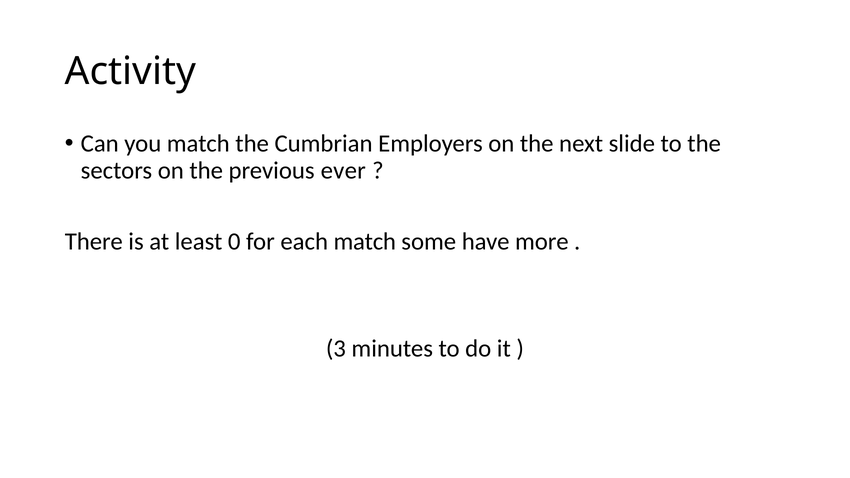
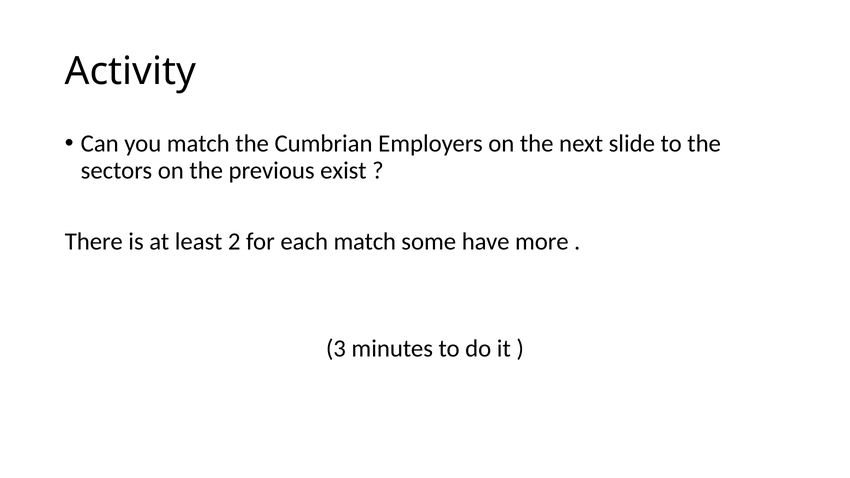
ever: ever -> exist (343, 170)
0: 0 -> 2 (234, 242)
